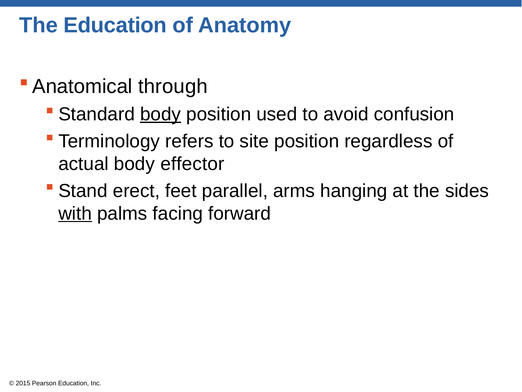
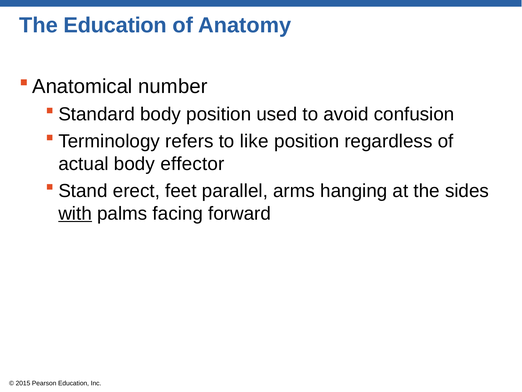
through: through -> number (173, 86)
body underline: present -> none (161, 114)
site: site -> like (254, 141)
